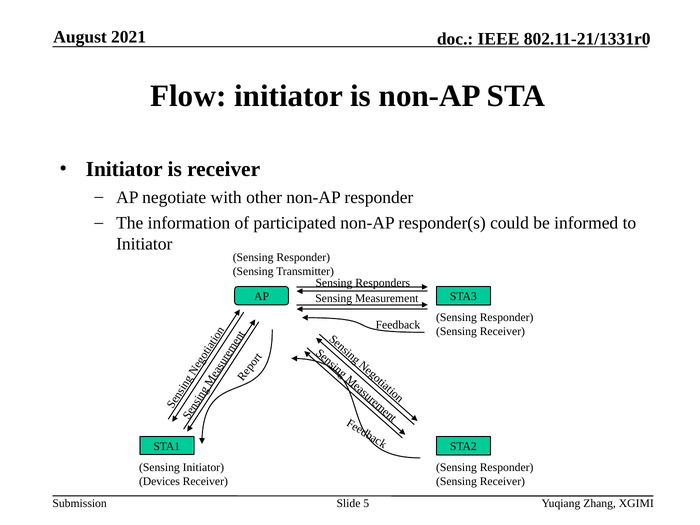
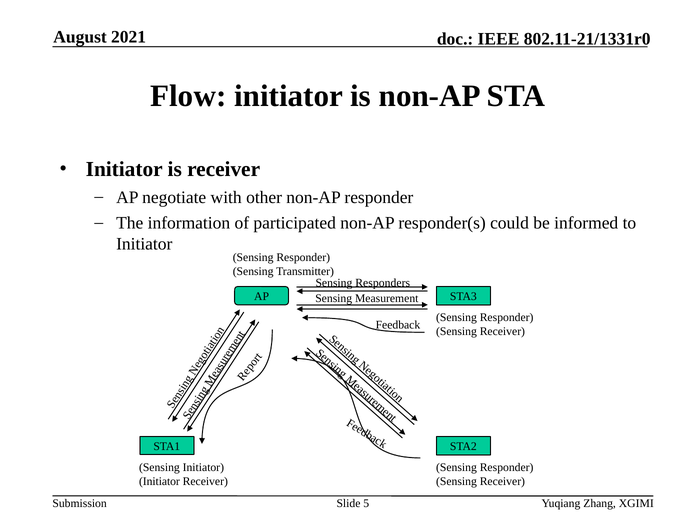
Devices: Devices -> Initiator (159, 481)
